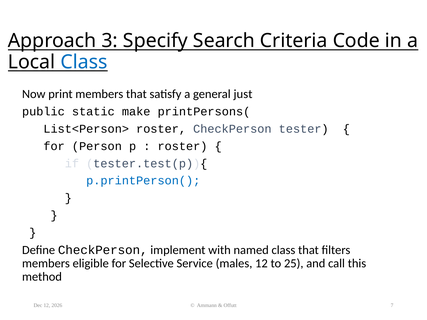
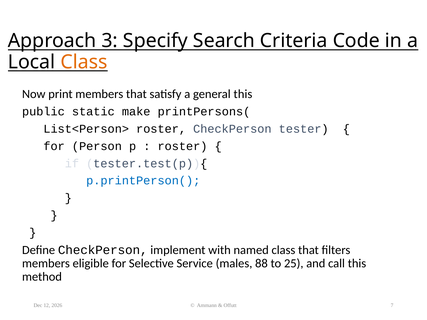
Class colour: blue -> orange (84, 62)
general just: just -> this (243, 94)
males 12: 12 -> 88 (261, 264)
